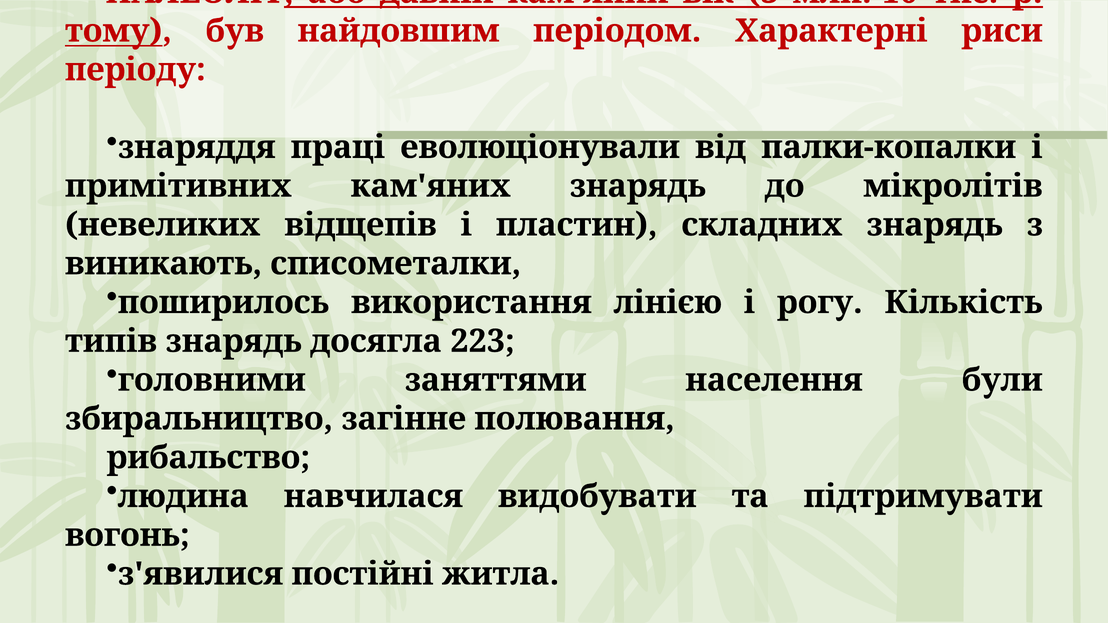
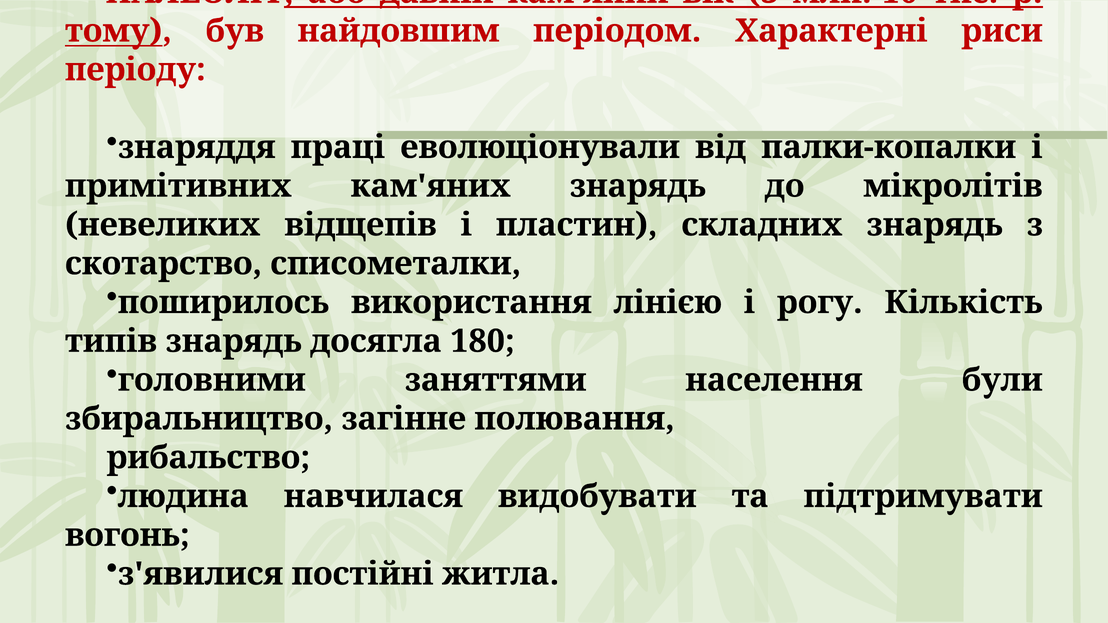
виникають: виникають -> скотарство (163, 264)
223: 223 -> 180 (482, 341)
